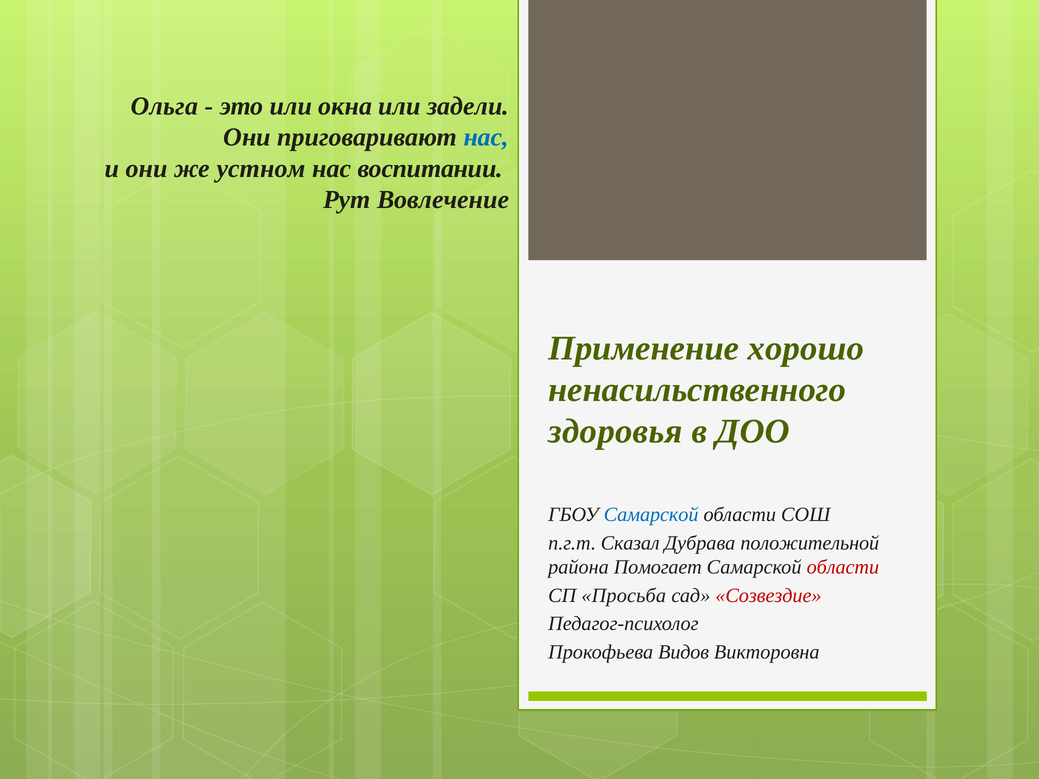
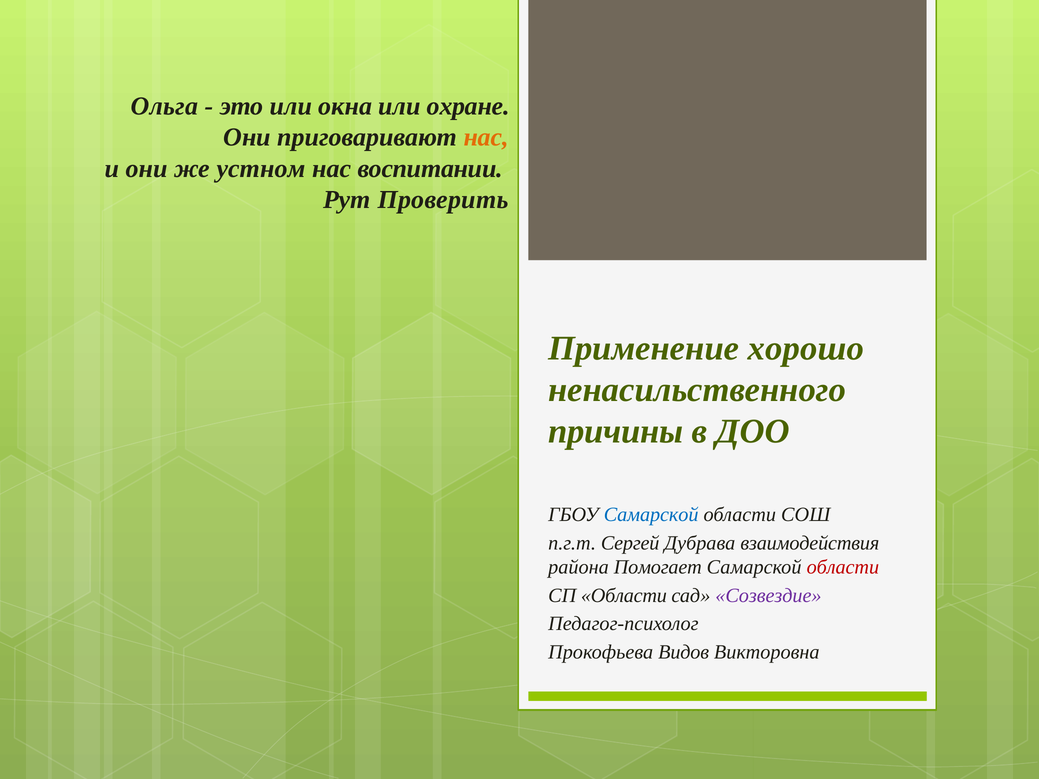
задели: задели -> охране (468, 106)
нас colour: blue -> orange (486, 137)
Вовлечение: Вовлечение -> Проверить (443, 200)
здоровья: здоровья -> причины (616, 431)
Сказал: Сказал -> Сергей (630, 543)
положительной: положительной -> взаимодействия (810, 543)
СП Просьба: Просьба -> Области (624, 596)
Созвездие colour: red -> purple (768, 596)
